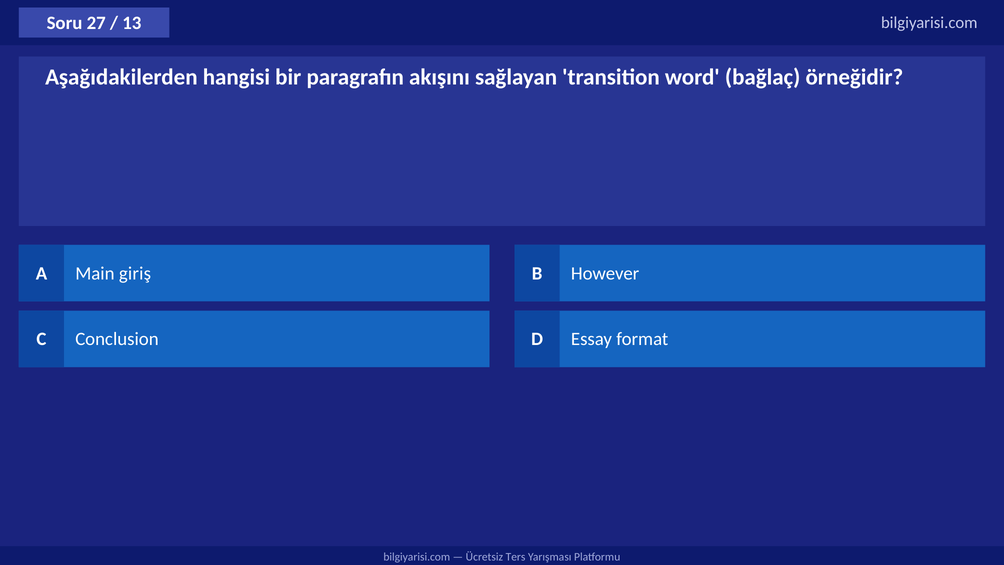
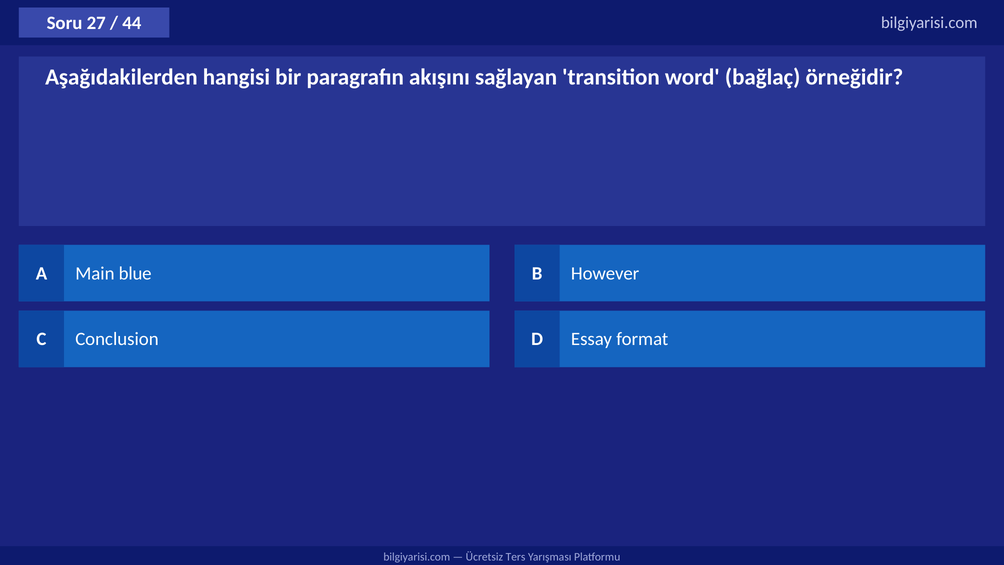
13: 13 -> 44 (132, 23)
giriş: giriş -> blue (135, 273)
